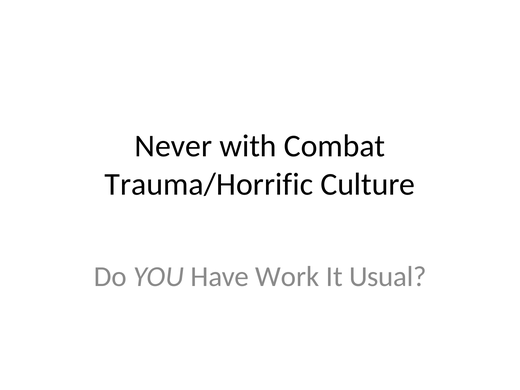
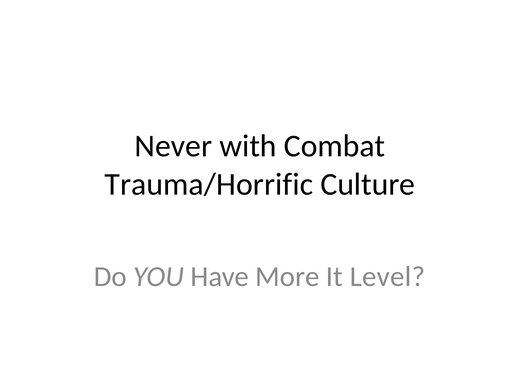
Work: Work -> More (287, 276)
Usual: Usual -> Level (387, 276)
